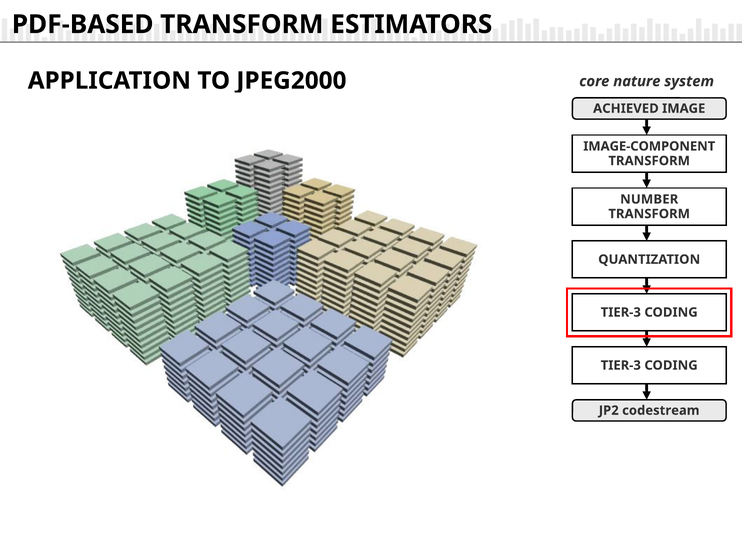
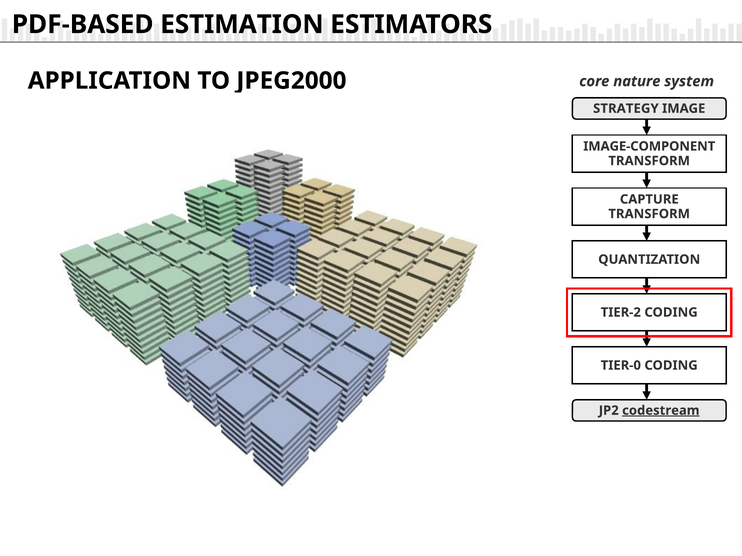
PDF-BASED TRANSFORM: TRANSFORM -> ESTIMATION (242, 24)
ACHIEVED: ACHIEVED -> STRATEGY (626, 109)
NUMBER: NUMBER -> CAPTURE (649, 199)
TIER-3: TIER-3 -> TIER-2 (621, 313)
TIER-3: TIER-3 -> TIER-0 (621, 366)
codestream underline: none -> present (661, 411)
